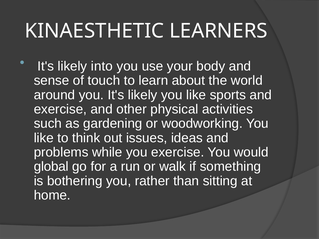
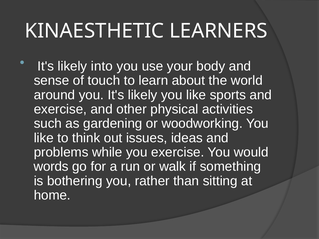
global: global -> words (51, 167)
